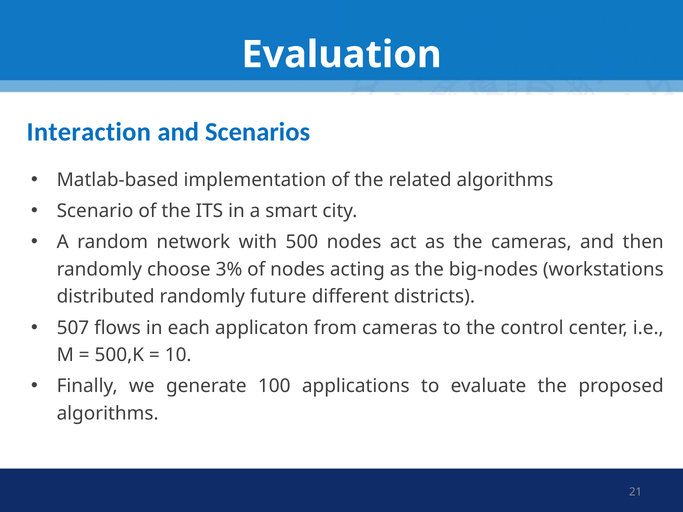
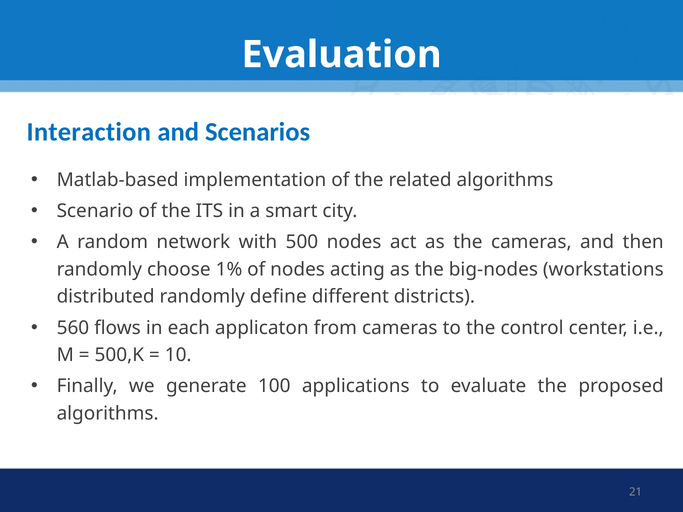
3%: 3% -> 1% (229, 270)
future: future -> define (278, 297)
507: 507 -> 560 (73, 328)
